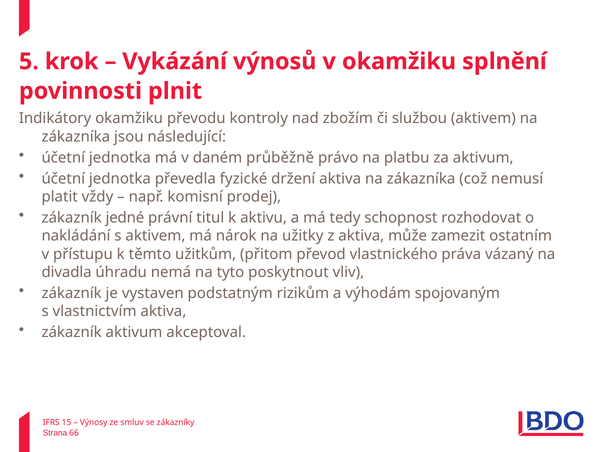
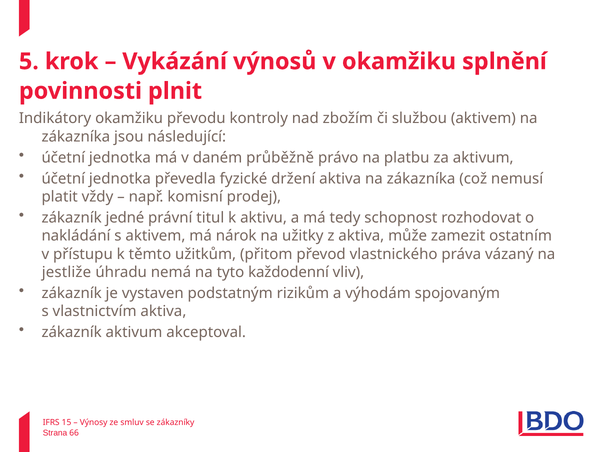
divadla: divadla -> jestliže (66, 272)
poskytnout: poskytnout -> každodenní (289, 272)
